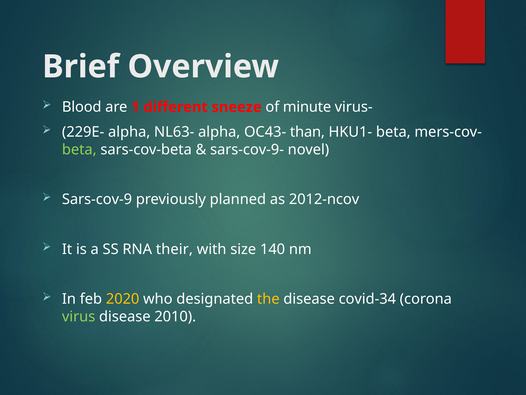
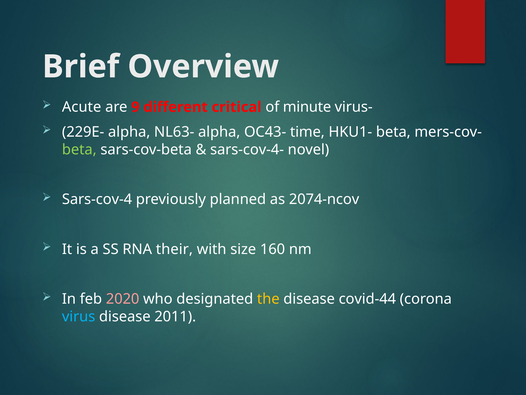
Blood: Blood -> Acute (82, 107)
1: 1 -> 9 (135, 107)
sneeze: sneeze -> critical (237, 107)
than: than -> time (307, 132)
sars-cov-9-: sars-cov-9- -> sars-cov-4- (247, 149)
Sars-cov-9: Sars-cov-9 -> Sars-cov-4 (97, 199)
2012-ncov: 2012-ncov -> 2074-ncov (324, 199)
140: 140 -> 160 (273, 249)
2020 colour: yellow -> pink (123, 299)
covid-34: covid-34 -> covid-44 (367, 299)
virus colour: light green -> light blue (79, 316)
2010: 2010 -> 2011 (175, 316)
